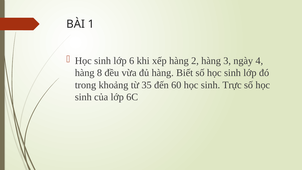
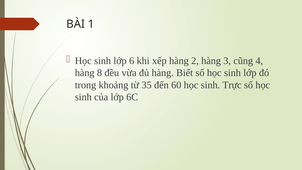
ngày: ngày -> cũng (243, 61)
